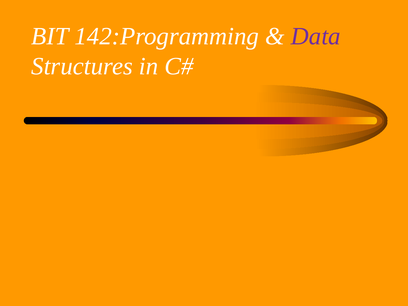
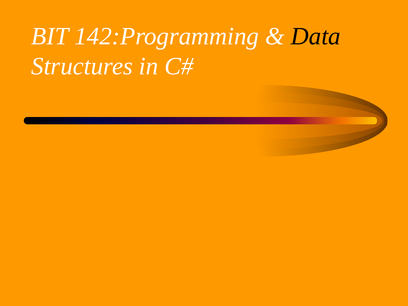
Data colour: purple -> black (316, 36)
